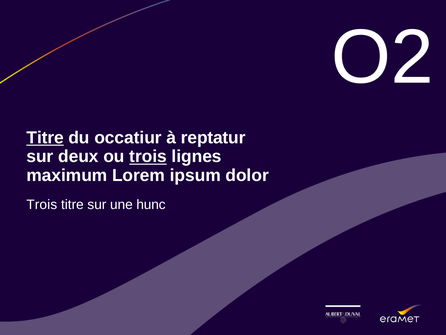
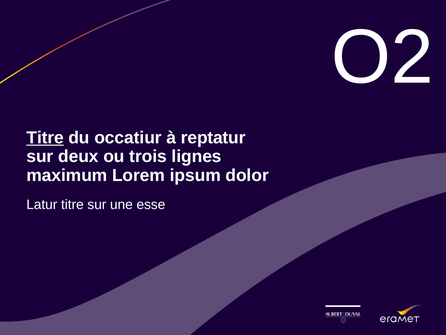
trois underline: present -> none (148, 156)
Trois: Trois -> Latur (42, 204)
hunc: hunc -> esse (151, 204)
